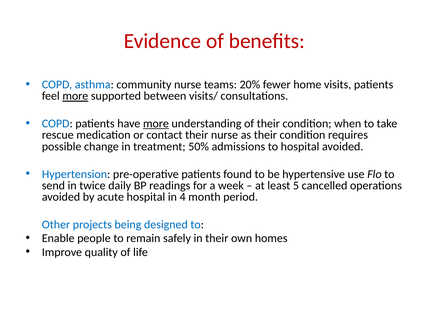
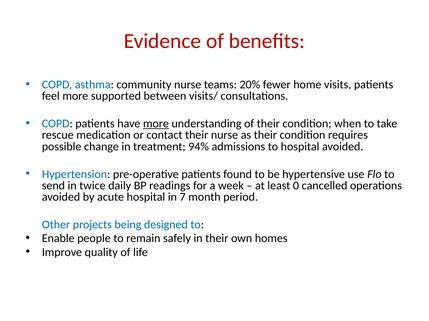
more underline: present -> none (75, 96)
50%: 50% -> 94% (199, 147)
5: 5 -> 0 (296, 186)
4: 4 -> 7 (183, 197)
